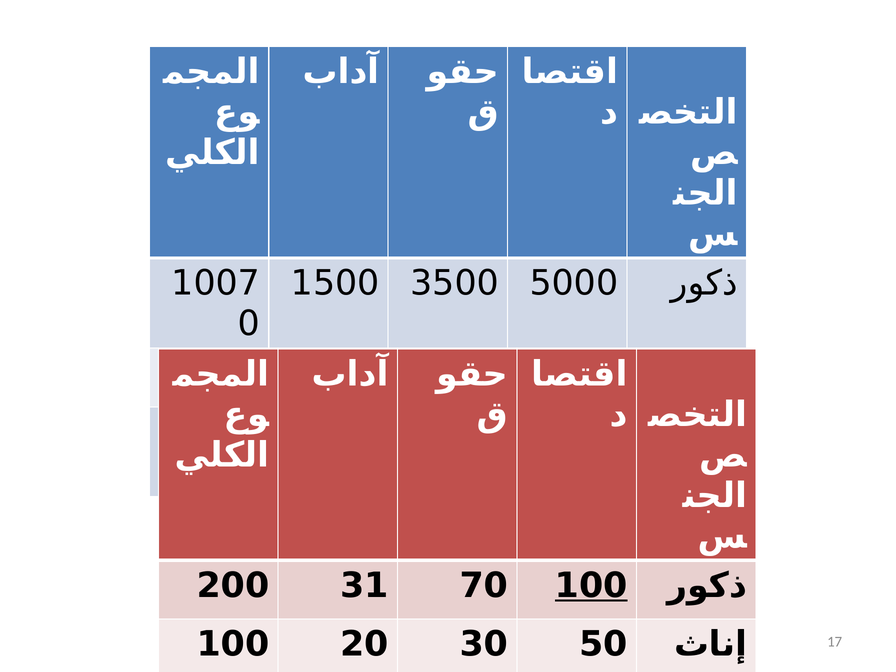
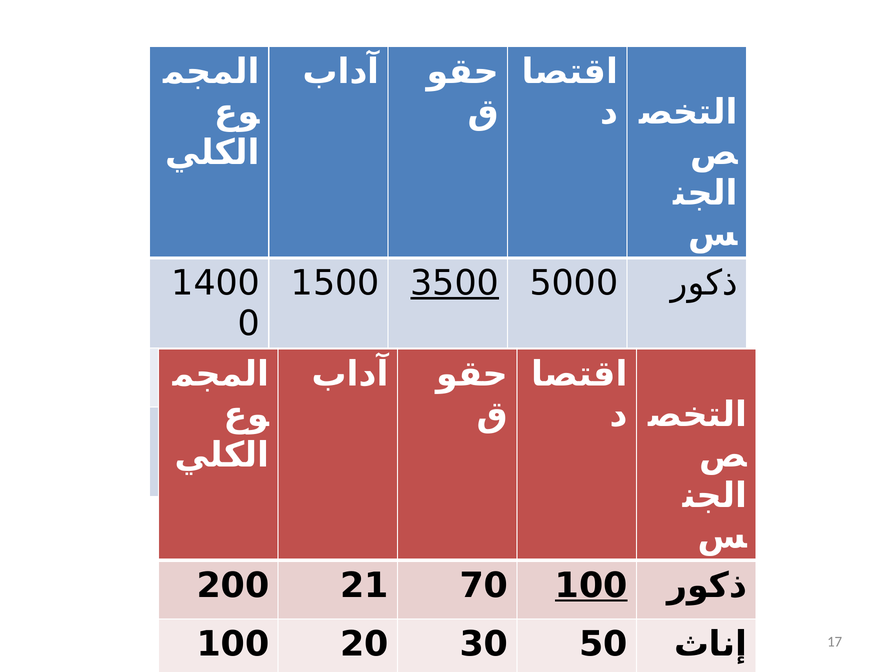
1007: 1007 -> 1400 (216, 283)
3500 underline: none -> present (455, 283)
31: 31 -> 21 (364, 586)
